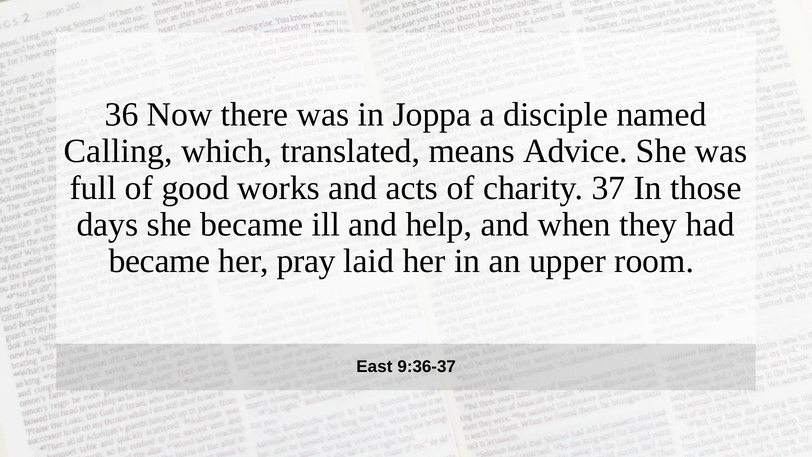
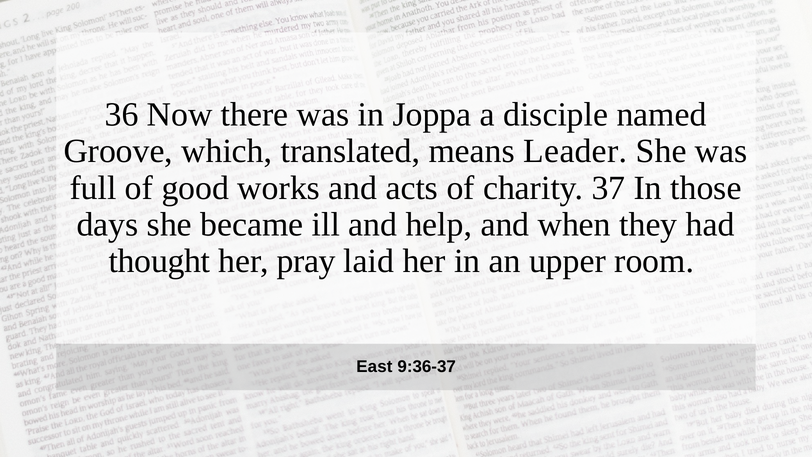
Calling: Calling -> Groove (118, 151)
Advice: Advice -> Leader (575, 151)
became: became -> thought (159, 261)
